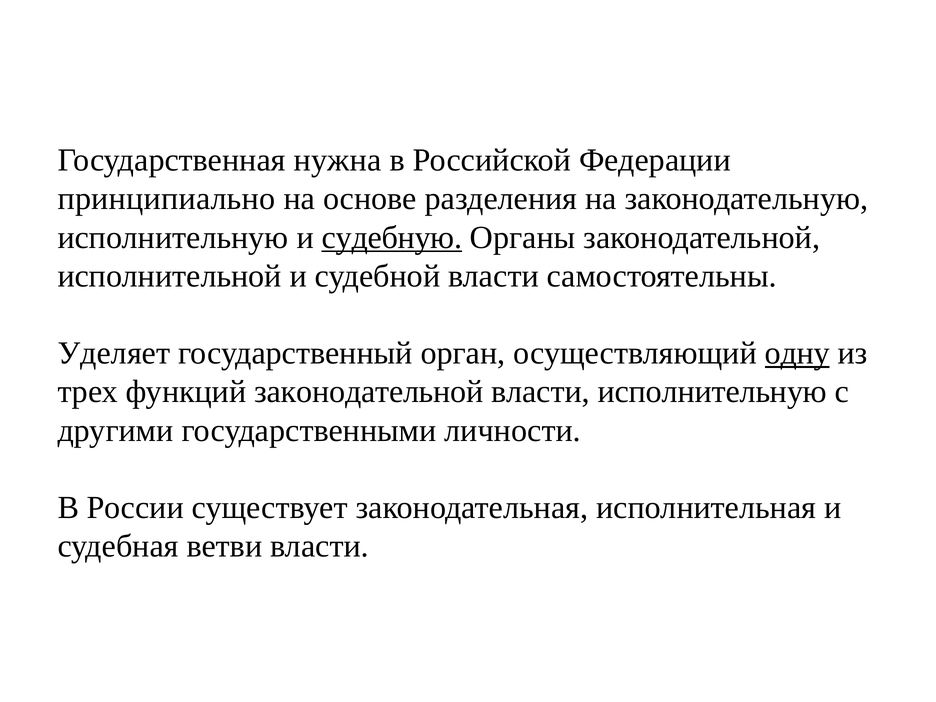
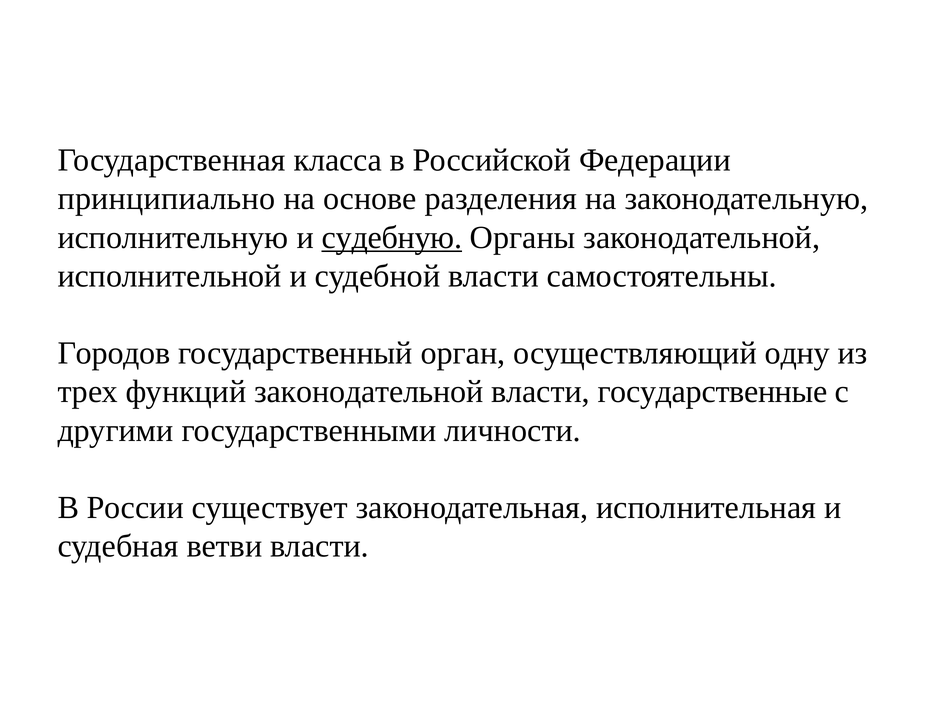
нужна: нужна -> класса (338, 160)
Уделяет: Уделяет -> Городов (114, 353)
одну underline: present -> none (797, 353)
власти исполнительную: исполнительную -> государственные (712, 392)
